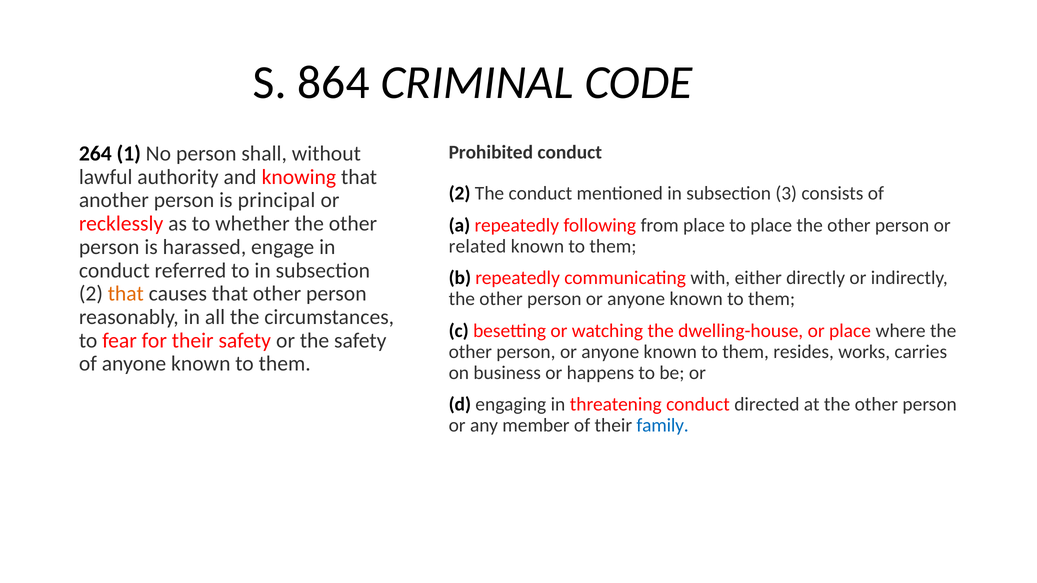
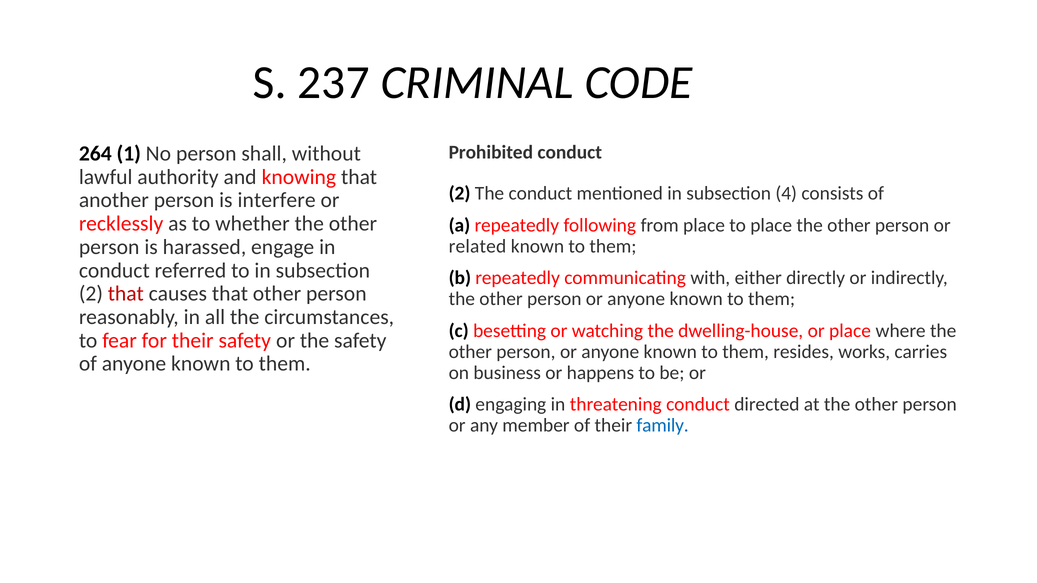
864: 864 -> 237 (333, 82)
3: 3 -> 4 (786, 193)
principal: principal -> interfere (277, 200)
that colour: orange -> red (126, 294)
